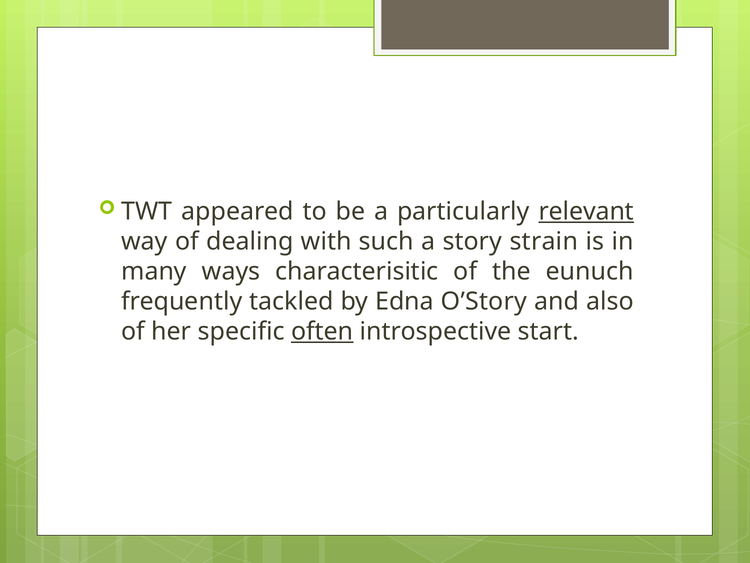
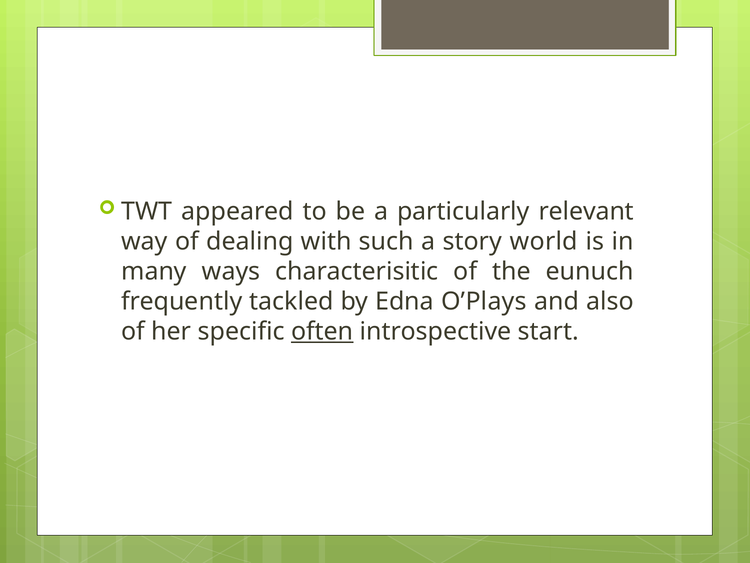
relevant underline: present -> none (586, 211)
strain: strain -> world (544, 241)
O’Story: O’Story -> O’Plays (484, 301)
